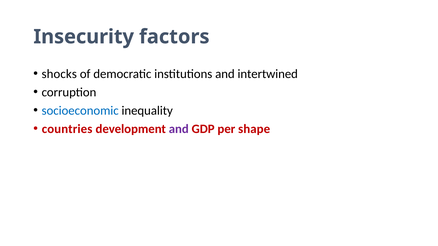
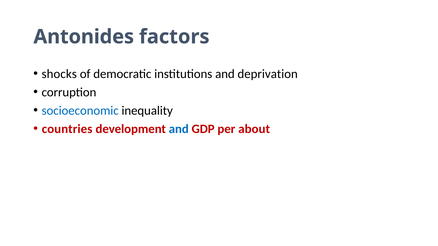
Insecurity: Insecurity -> Antonides (84, 37)
intertwined: intertwined -> deprivation (268, 74)
and colour: purple -> blue (179, 129)
shape: shape -> about (254, 129)
